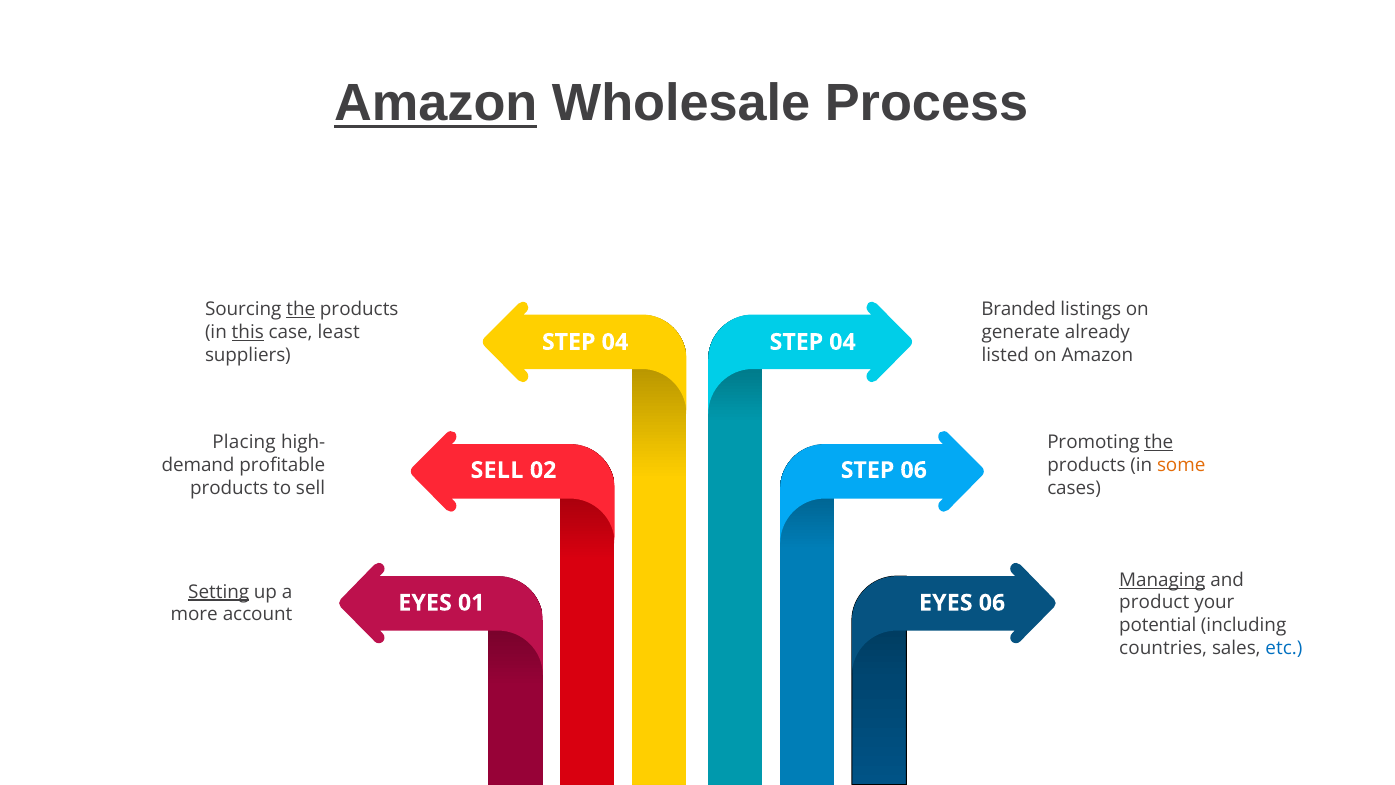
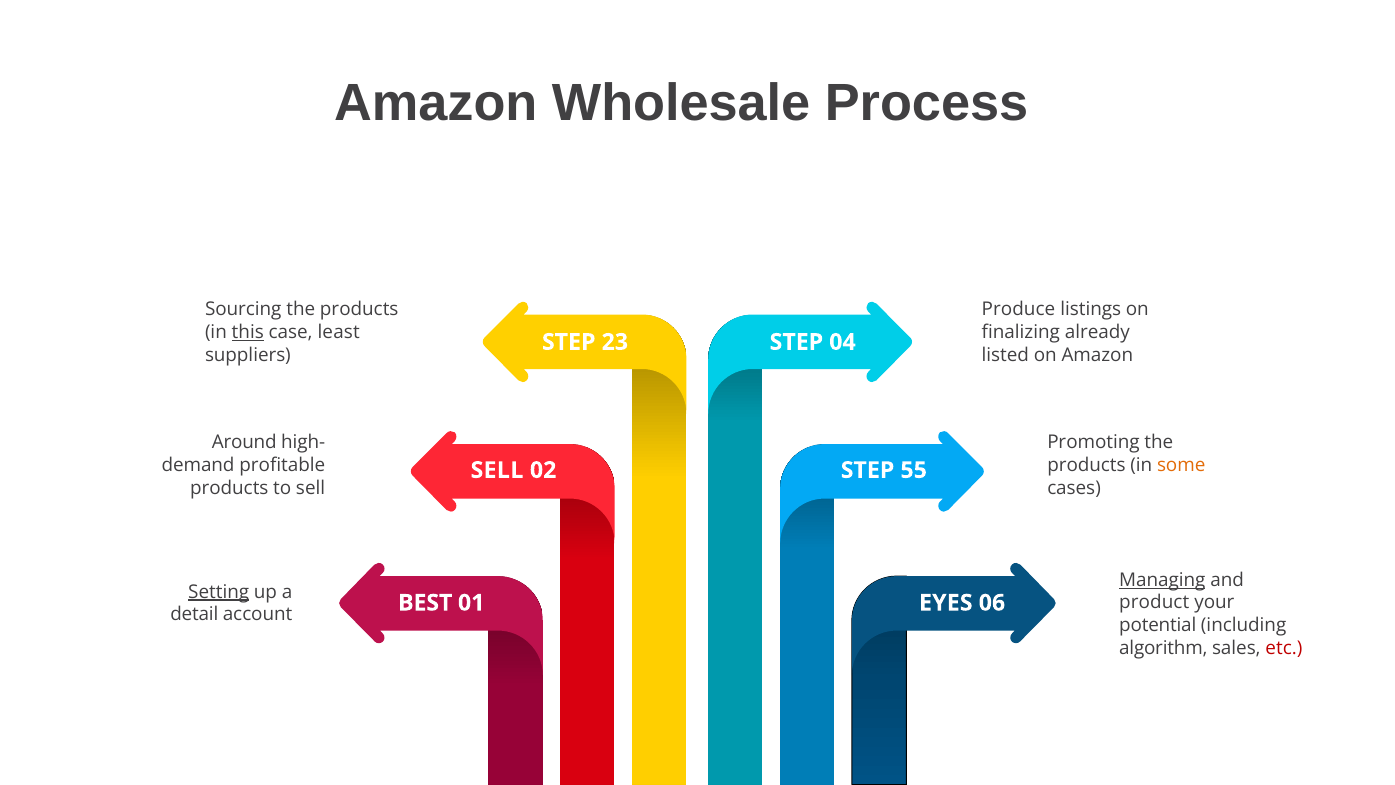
Amazon underline: present -> none (436, 104)
the underline: present -> none (301, 309)
Branded: Branded -> Produce (1019, 309)
generate: generate -> finalizing (1021, 332)
04: 04 -> 23 (615, 342)
Placing: Placing -> Around (244, 442)
the underline: present -> none (1159, 442)
STEP 06: 06 -> 55 (914, 470)
EYES: EYES -> BEST (425, 603)
more: more -> detail (194, 614)
countries: countries -> algorithm (1163, 648)
etc colour: blue -> red (1284, 648)
